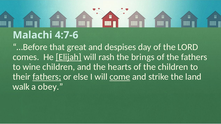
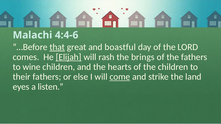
4:7-6: 4:7-6 -> 4:4-6 (67, 35)
that underline: none -> present (57, 47)
despises: despises -> boastful (120, 47)
fathers underline: present -> none (47, 77)
walk: walk -> eyes (21, 87)
obey: obey -> listen (51, 87)
